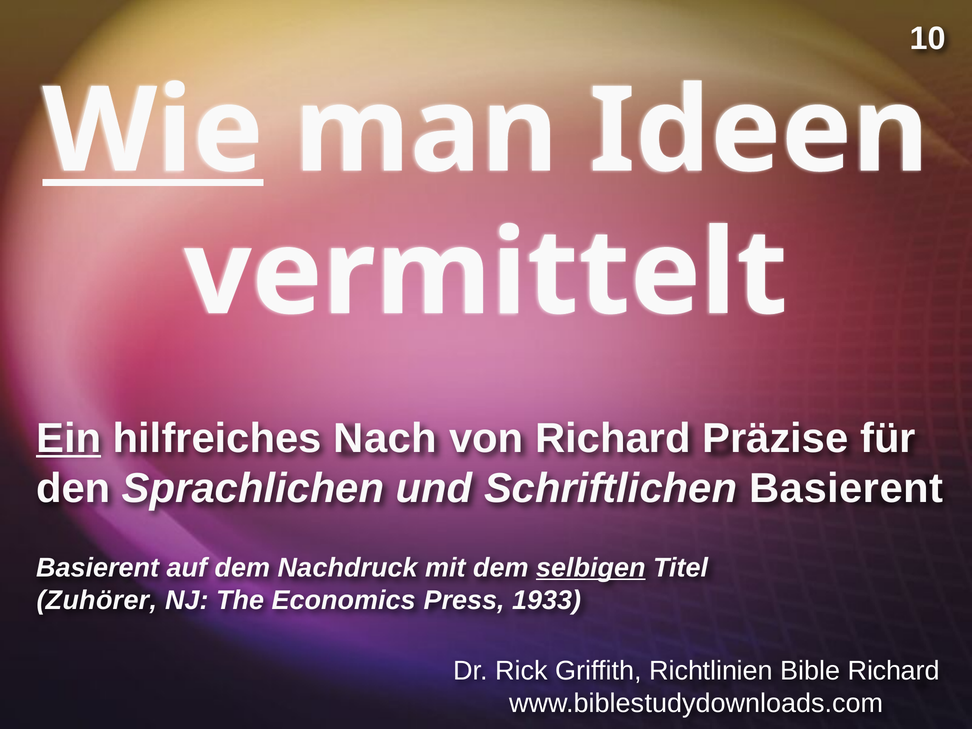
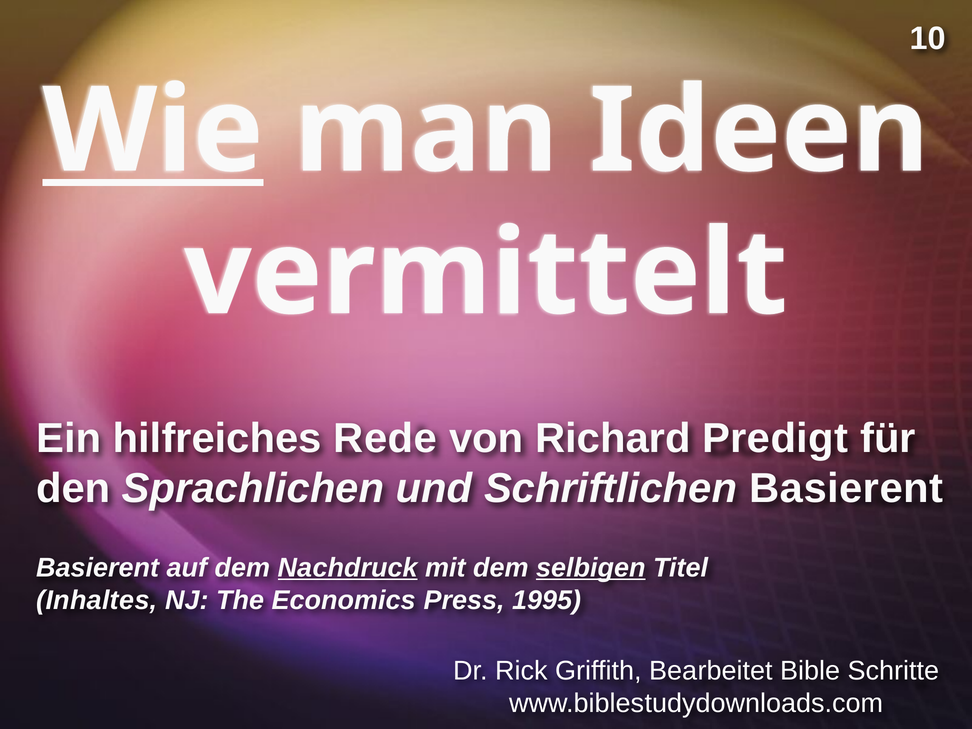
Ein underline: present -> none (69, 438)
Nach: Nach -> Rede (385, 438)
Präzise: Präzise -> Predigt (775, 438)
Nachdruck underline: none -> present (348, 568)
Zuhörer: Zuhörer -> Inhaltes (97, 600)
1933: 1933 -> 1995 (547, 600)
Richtlinien: Richtlinien -> Bearbeitet (711, 671)
Bible Richard: Richard -> Schritte (894, 671)
